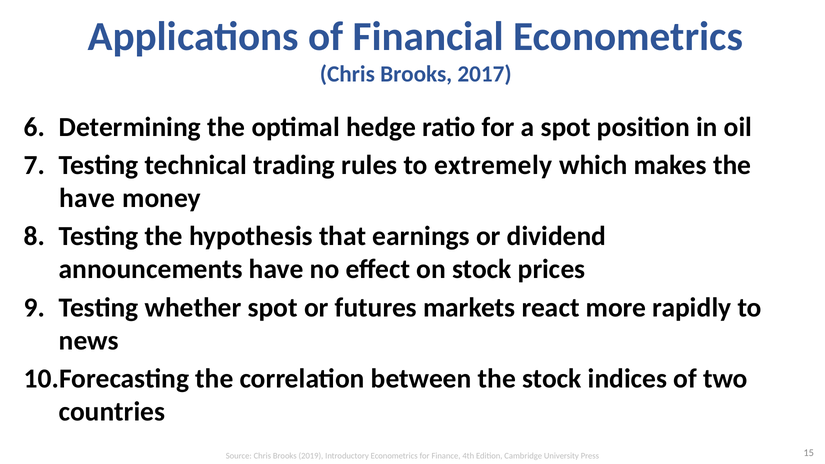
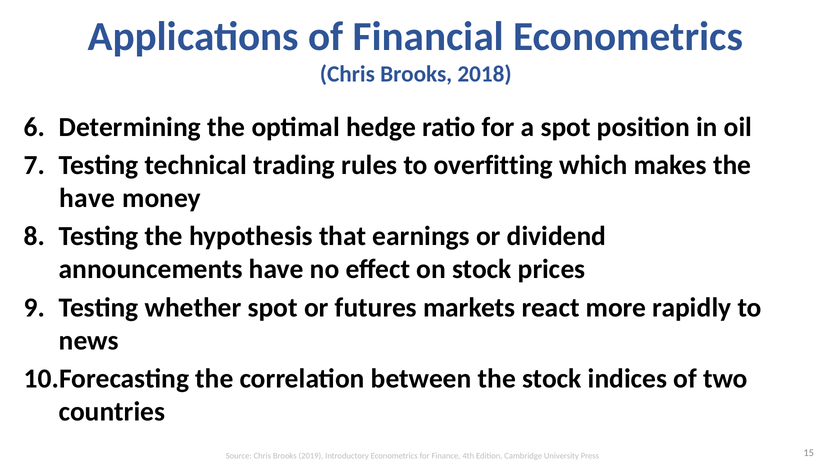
2017: 2017 -> 2018 (485, 74)
extremely: extremely -> overfitting (493, 165)
